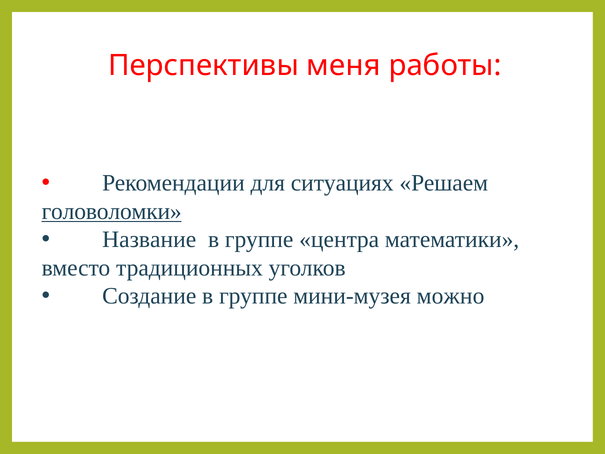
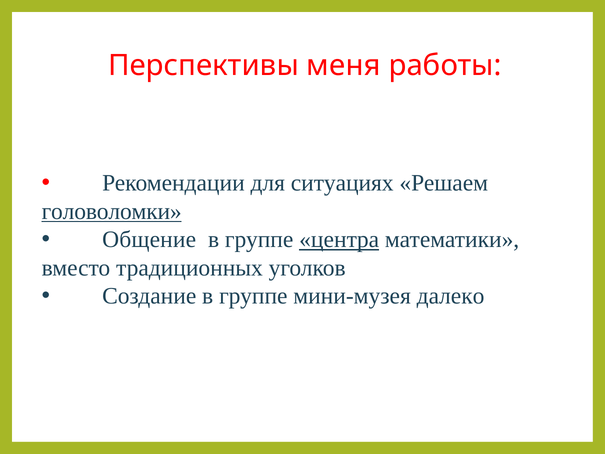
Название: Название -> Общение (149, 239)
центра underline: none -> present (339, 239)
можно: можно -> далеко (451, 296)
